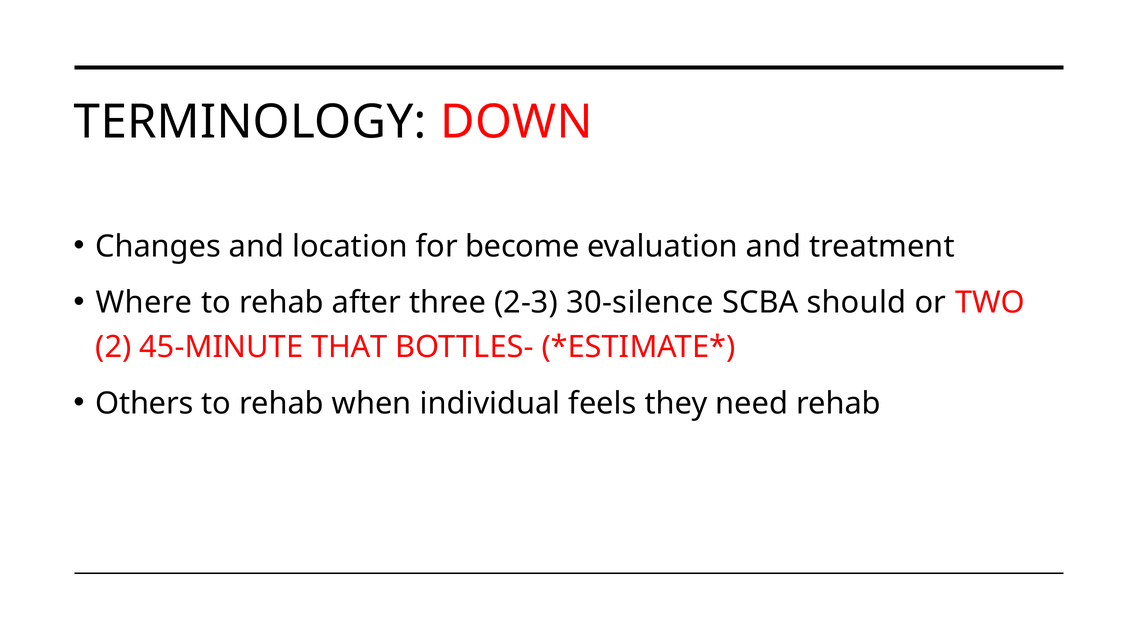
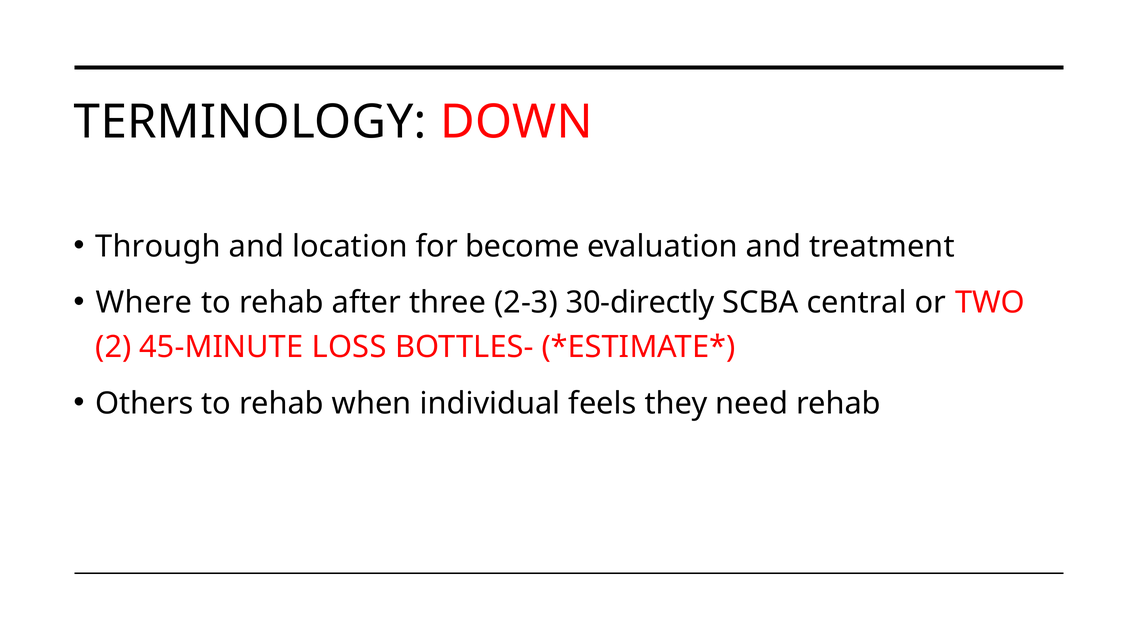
Changes: Changes -> Through (158, 246)
30-silence: 30-silence -> 30-directly (640, 303)
should: should -> central (857, 303)
THAT: THAT -> LOSS (349, 347)
